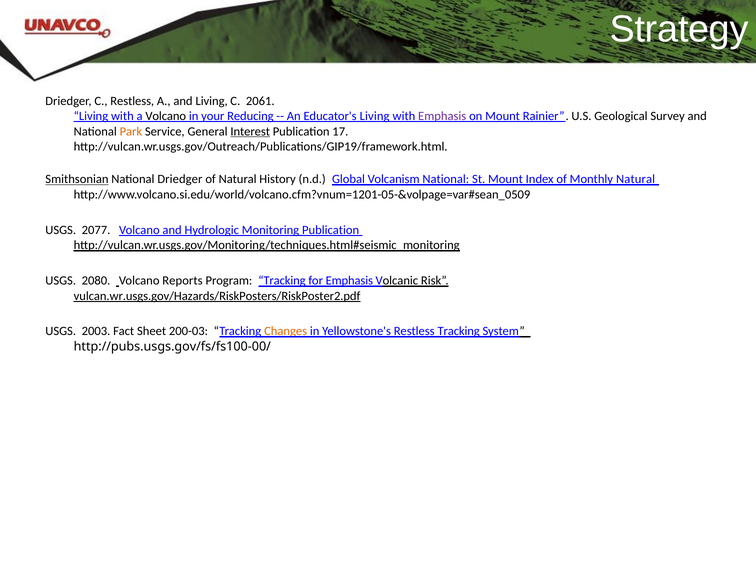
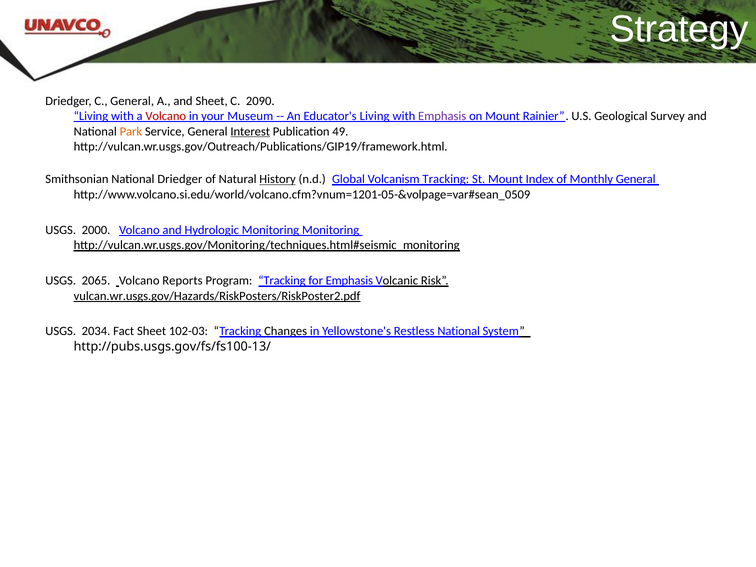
C Restless: Restless -> General (132, 101)
and Living: Living -> Sheet (212, 101)
2061: 2061 -> 2090 (260, 101)
Volcano colour: black -> red (166, 116)
Reducing: Reducing -> Museum (250, 116)
17: 17 -> 49 (340, 131)
Smithsonian underline: present -> none (77, 179)
History underline: none -> present (278, 179)
Volcanism National: National -> Tracking (446, 179)
Monthly Natural: Natural -> General (636, 179)
2077: 2077 -> 2000 (96, 230)
Monitoring Publication: Publication -> Monitoring (331, 230)
2080: 2080 -> 2065 (96, 281)
2003: 2003 -> 2034 (96, 331)
200-03: 200-03 -> 102-03 (188, 331)
Changes colour: orange -> black (286, 331)
Restless Tracking: Tracking -> National (459, 331)
http://pubs.usgs.gov/fs/fs100-00/: http://pubs.usgs.gov/fs/fs100-00/ -> http://pubs.usgs.gov/fs/fs100-13/ (172, 347)
